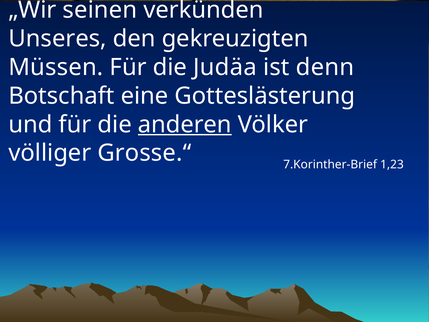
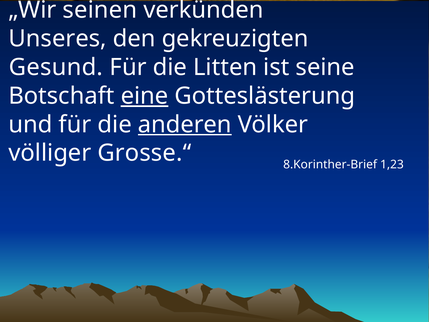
Müssen: Müssen -> Gesund (56, 67)
Judäa: Judäa -> Litten (225, 67)
denn: denn -> seine (325, 67)
eine underline: none -> present (145, 96)
7.Korinther-Brief: 7.Korinther-Brief -> 8.Korinther-Brief (330, 164)
